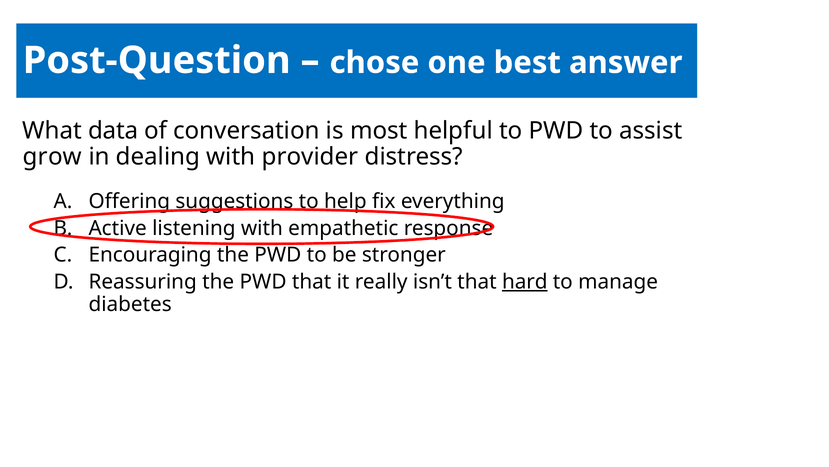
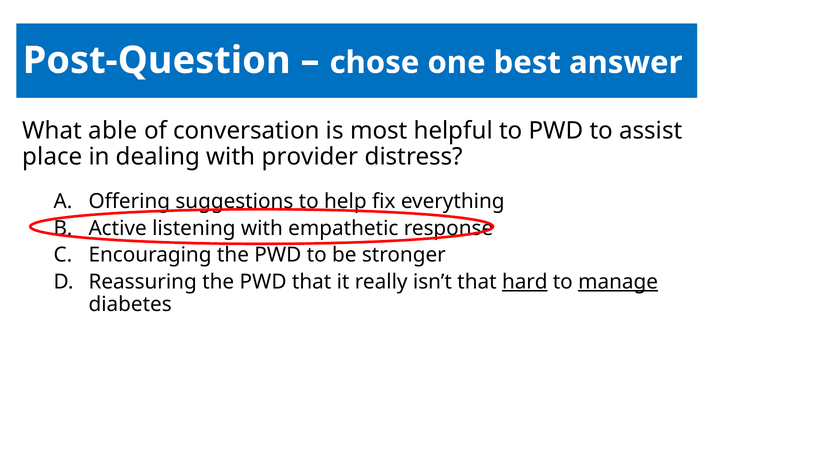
data: data -> able (113, 131)
grow: grow -> place (52, 157)
manage underline: none -> present (618, 281)
